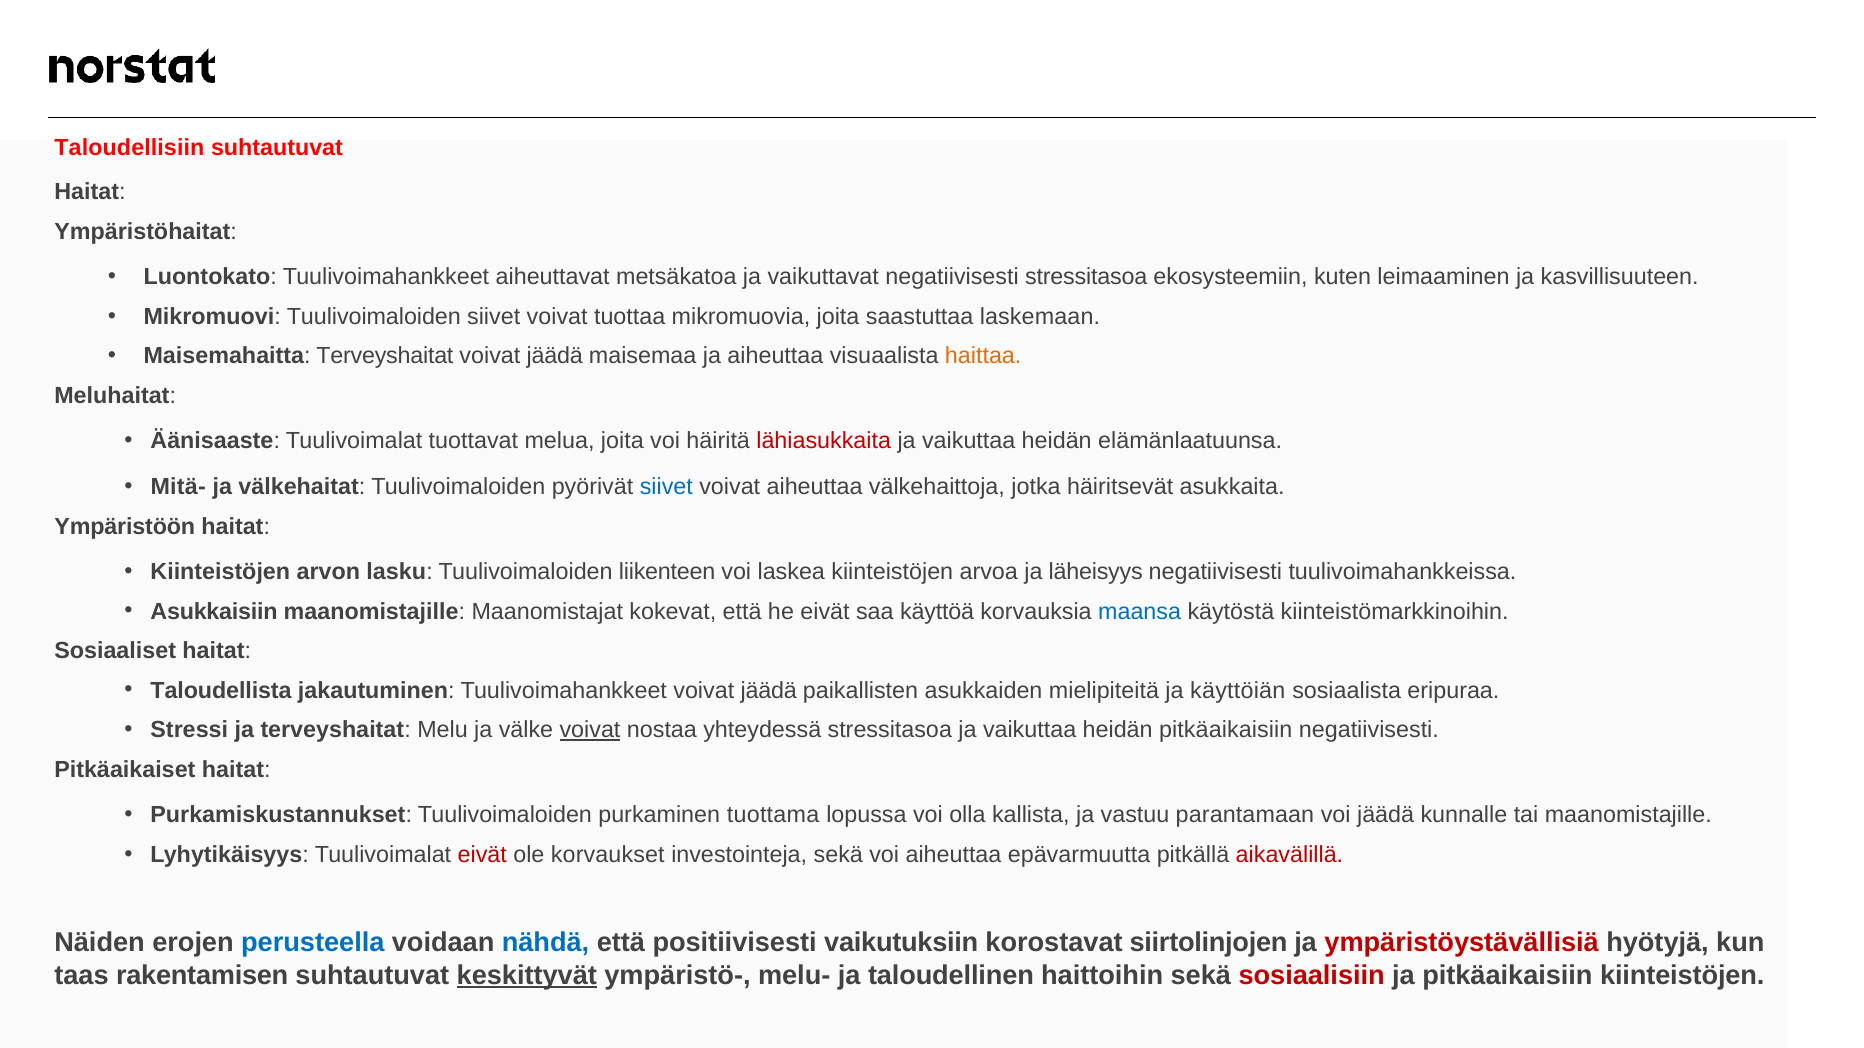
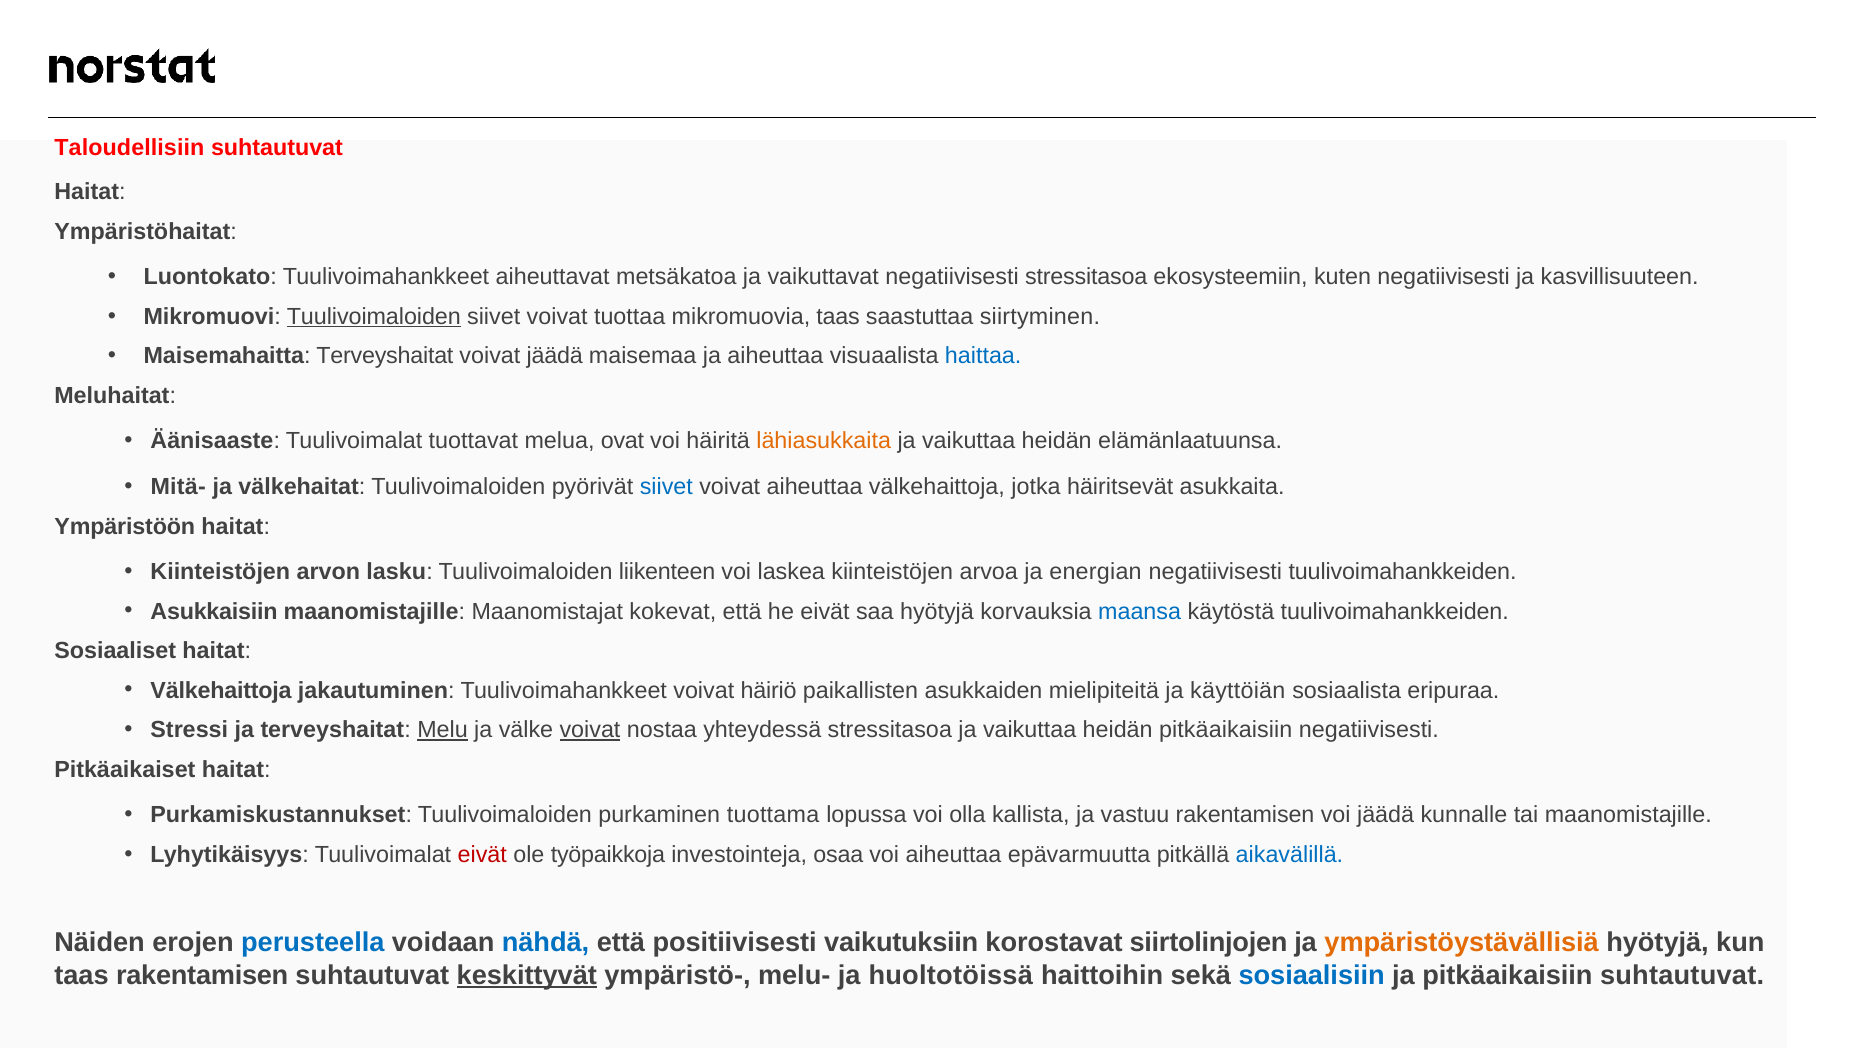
kuten leimaaminen: leimaaminen -> negatiivisesti (1444, 277)
Tuulivoimaloiden underline: none -> present (374, 317)
mikromuovia joita: joita -> taas (838, 317)
laskemaan: laskemaan -> siirtyminen (1040, 317)
haittaa colour: orange -> blue (983, 356)
melua joita: joita -> ovat (622, 442)
lähiasukkaita colour: red -> orange (824, 442)
läheisyys: läheisyys -> energian (1096, 572)
negatiivisesti tuulivoimahankkeissa: tuulivoimahankkeissa -> tuulivoimahankkeiden (1403, 572)
saa käyttöä: käyttöä -> hyötyjä (937, 612)
käytöstä kiinteistömarkkinoihin: kiinteistömarkkinoihin -> tuulivoimahankkeiden (1395, 612)
Taloudellista: Taloudellista -> Välkehaittoja (221, 691)
Tuulivoimahankkeet voivat jäädä: jäädä -> häiriö (769, 691)
Melu underline: none -> present (442, 731)
vastuu parantamaan: parantamaan -> rakentamisen (1245, 816)
korvaukset: korvaukset -> työpaikkoja (608, 855)
investointeja sekä: sekä -> osaa (838, 855)
aikavälillä colour: red -> blue (1289, 855)
ympäristöystävällisiä colour: red -> orange (1462, 943)
taloudellinen: taloudellinen -> huoltotöissä (951, 976)
sosiaalisiin colour: red -> blue (1312, 976)
pitkäaikaisiin kiinteistöjen: kiinteistöjen -> suhtautuvat (1682, 976)
